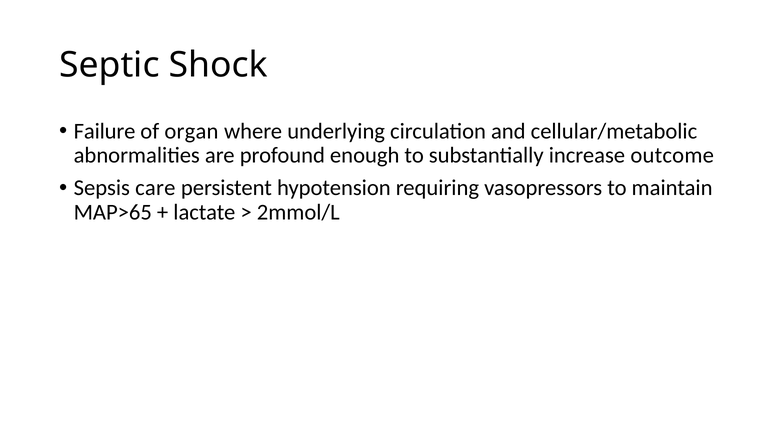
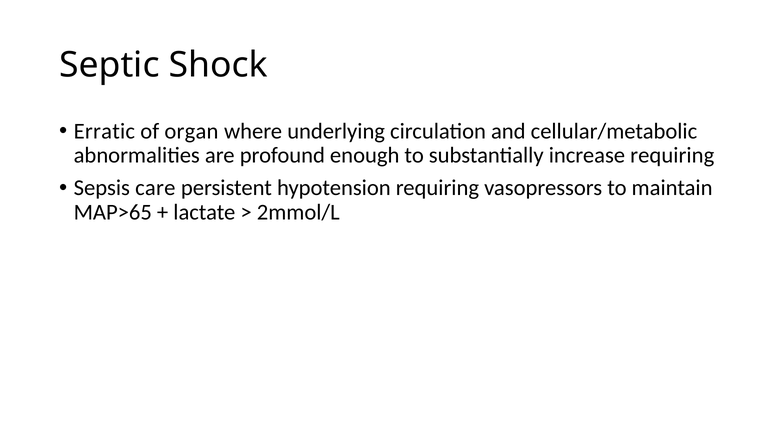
Failure: Failure -> Erratic (104, 131)
increase outcome: outcome -> requiring (672, 156)
